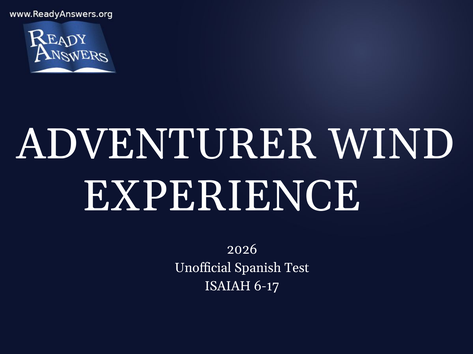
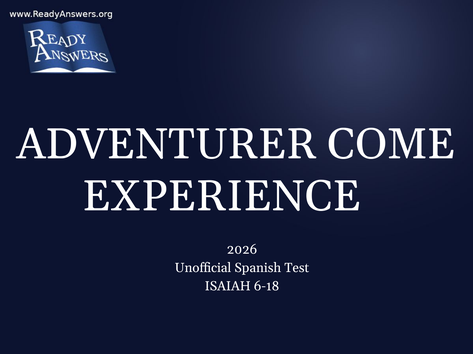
WIND: WIND -> COME (391, 145)
6-17: 6-17 -> 6-18 (267, 287)
